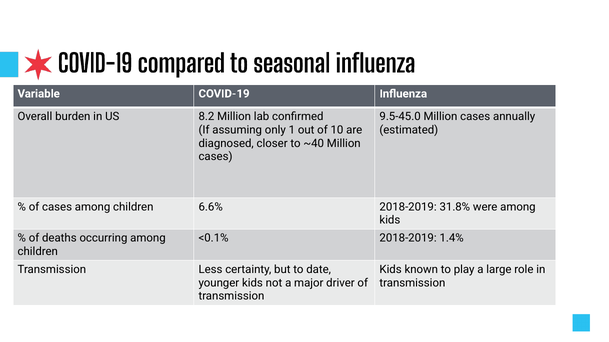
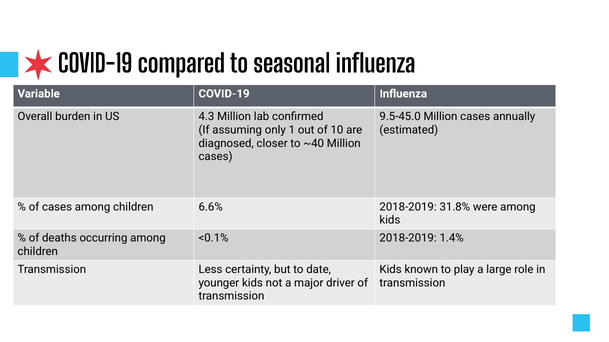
8.2: 8.2 -> 4.3 (206, 117)
